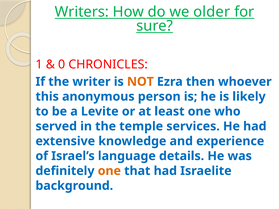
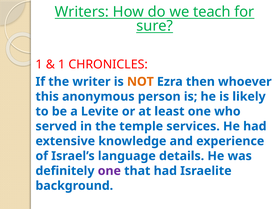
older: older -> teach (212, 12)
0: 0 -> 1 (62, 65)
one colour: orange -> purple (109, 171)
